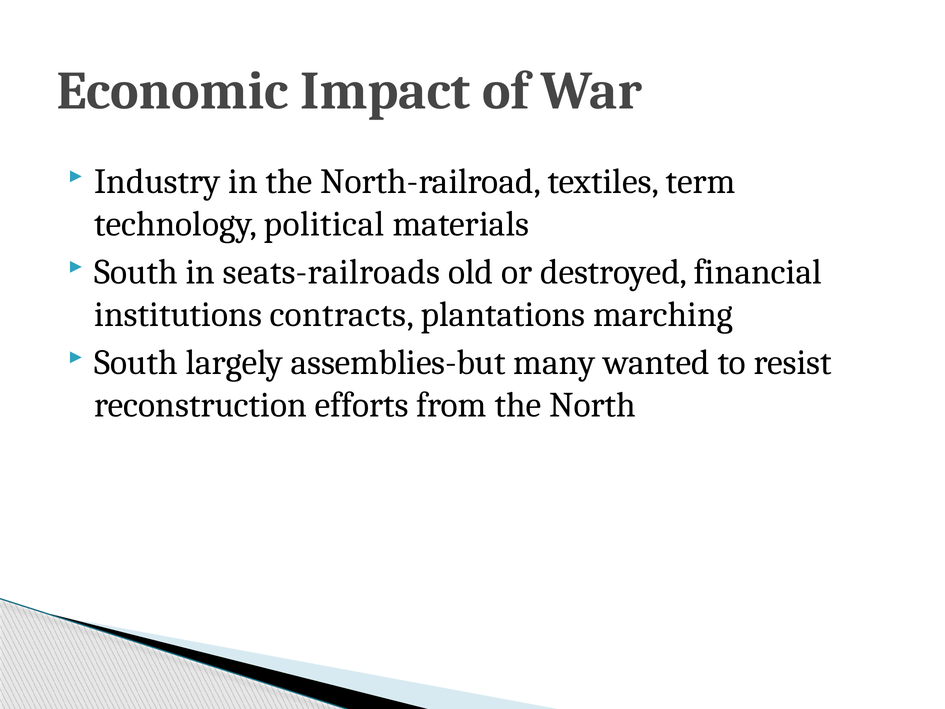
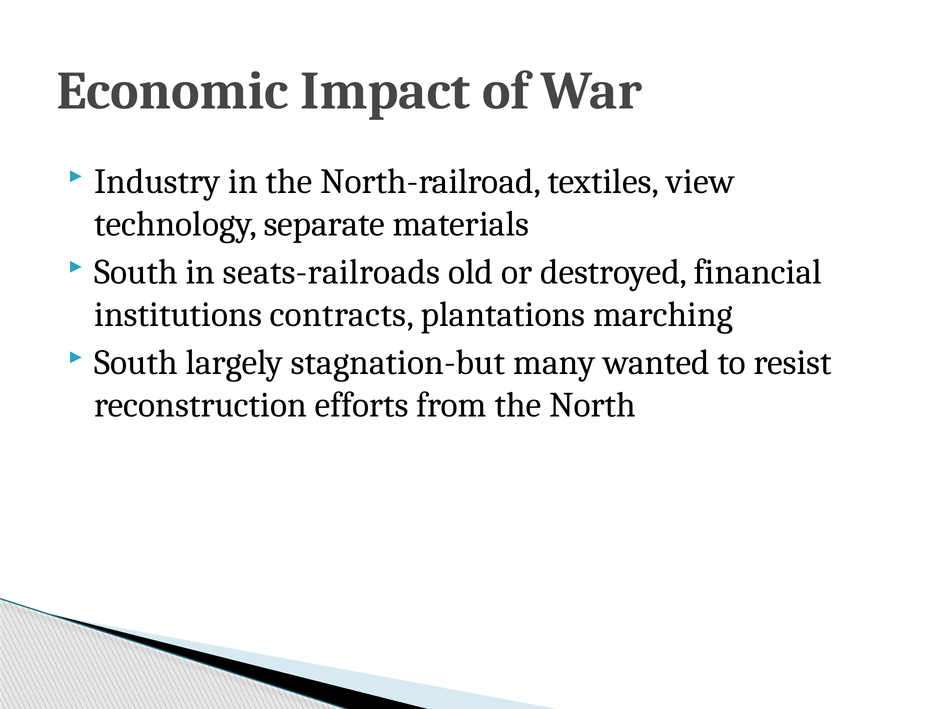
term: term -> view (700, 182)
political: political -> separate (324, 224)
assemblies-but: assemblies-but -> stagnation-but (398, 362)
